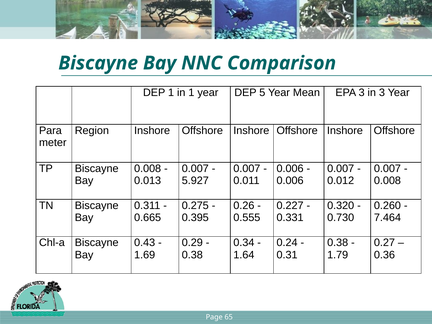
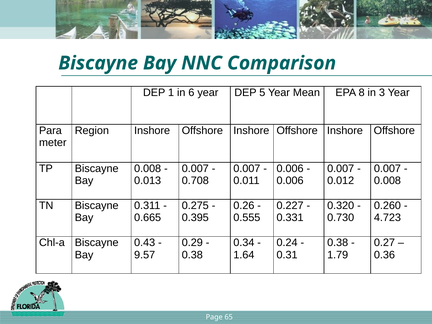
in 1: 1 -> 6 (191, 93)
EPA 3: 3 -> 8 (362, 93)
5.927: 5.927 -> 0.708 (195, 181)
7.464: 7.464 -> 4.723 (387, 218)
1.69: 1.69 -> 9.57 (145, 255)
